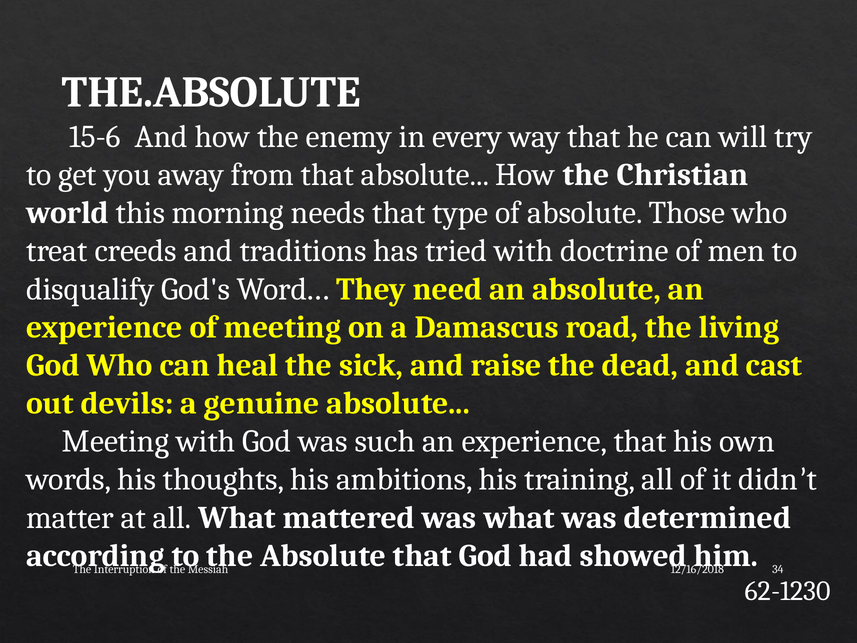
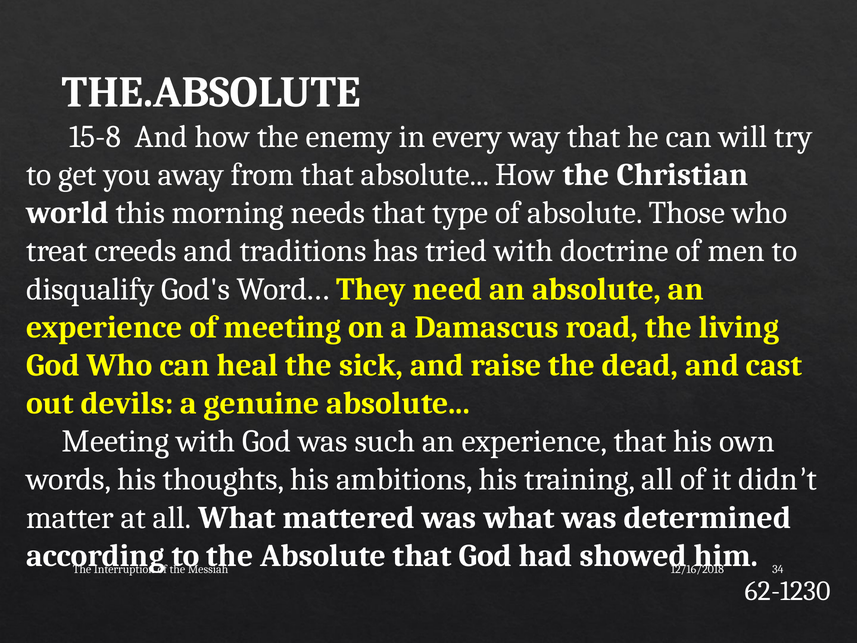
15-6: 15-6 -> 15-8 (95, 137)
